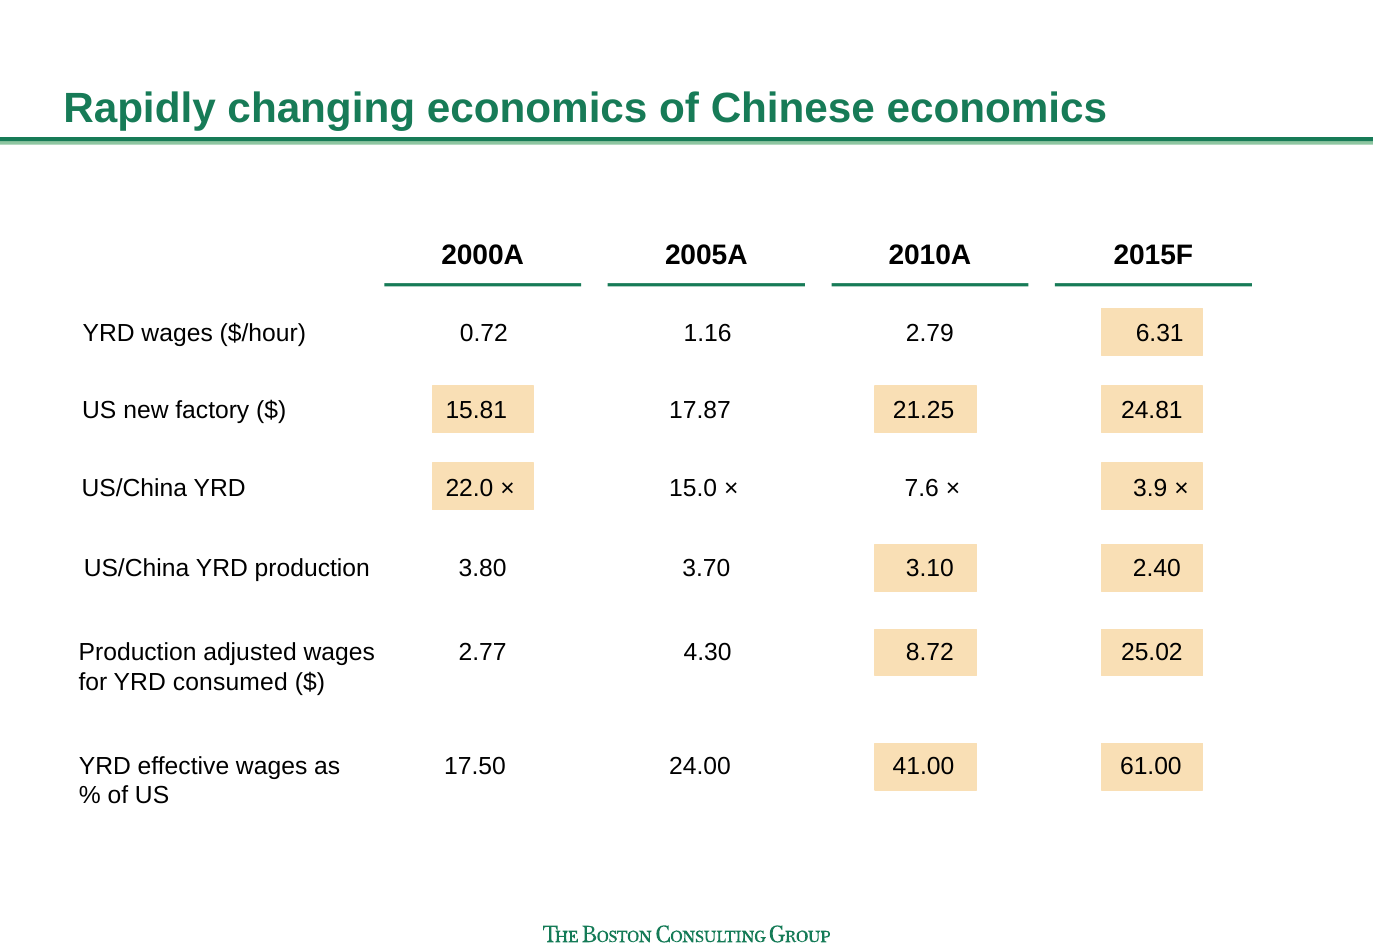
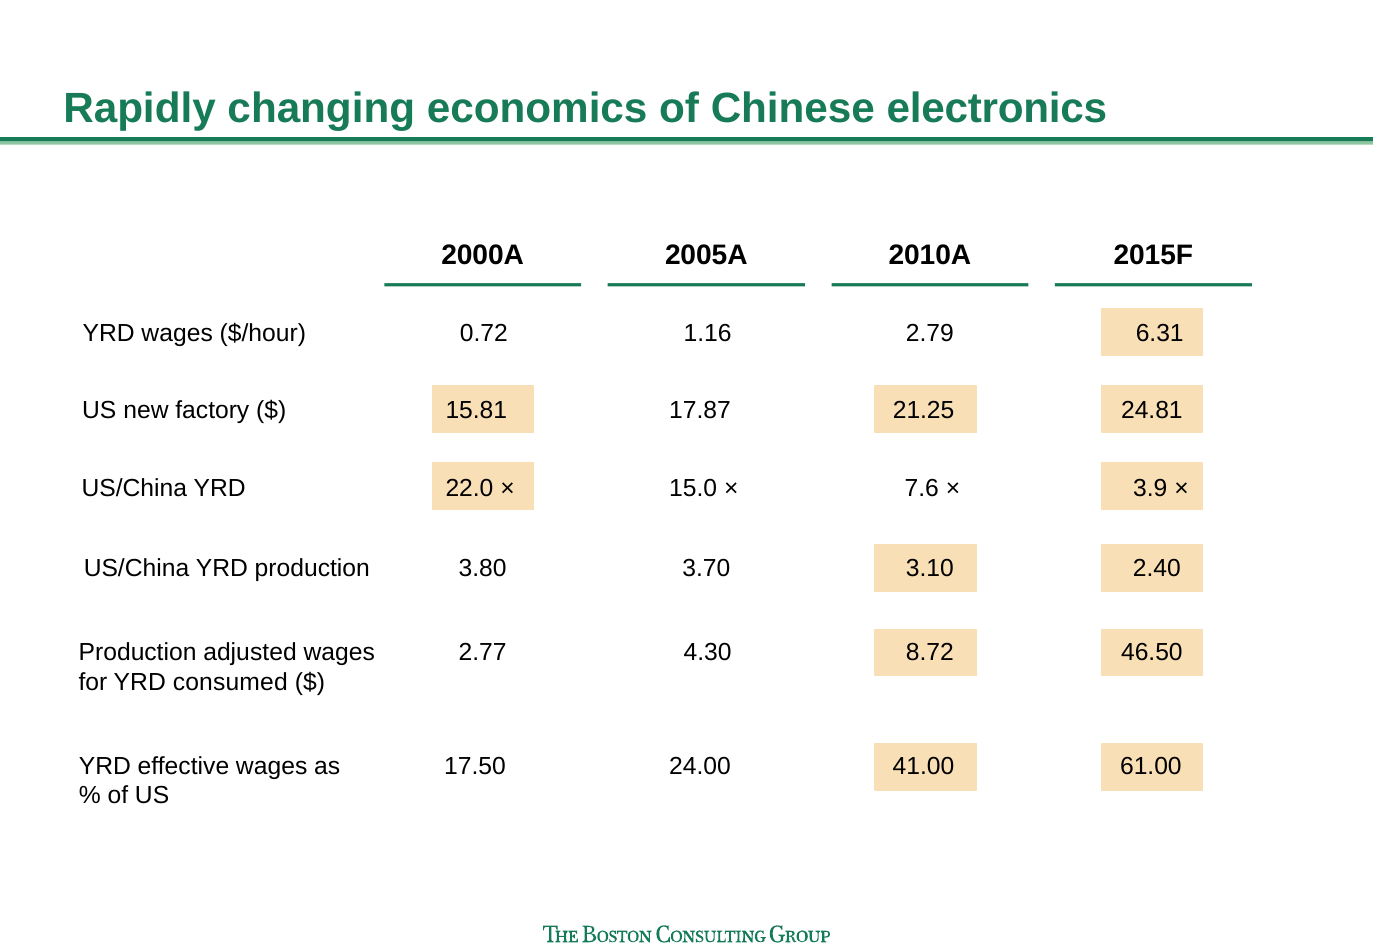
Chinese economics: economics -> electronics (997, 109)
25.02: 25.02 -> 46.50 (1152, 652)
